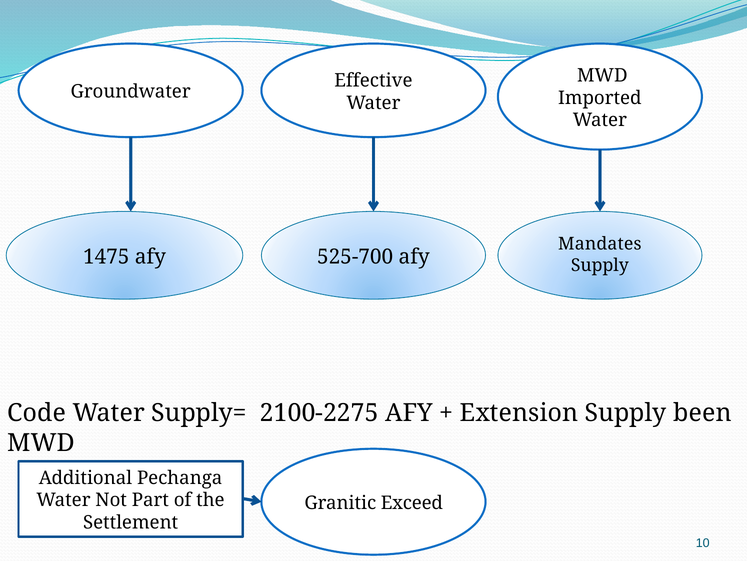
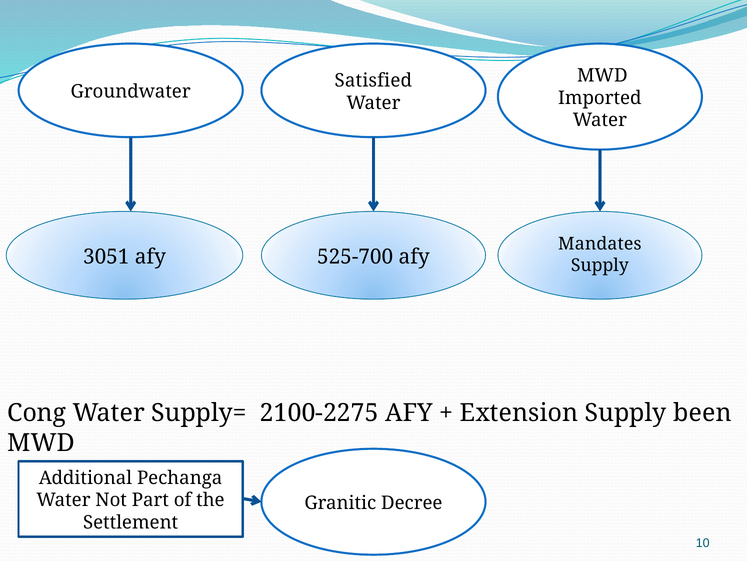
Effective: Effective -> Satisfied (373, 80)
1475: 1475 -> 3051 (106, 256)
Code: Code -> Cong (37, 413)
Exceed: Exceed -> Decree (412, 502)
